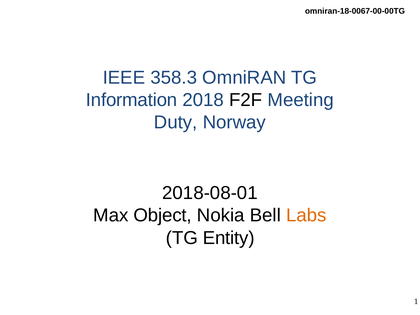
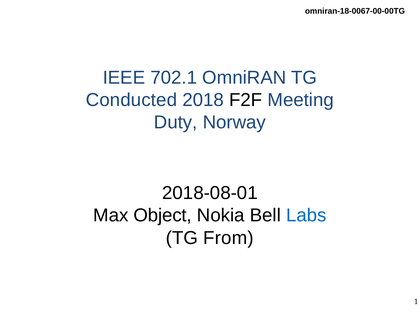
358.3: 358.3 -> 702.1 (174, 78)
Information: Information -> Conducted (131, 100)
Labs colour: orange -> blue (306, 215)
Entity: Entity -> From (229, 238)
